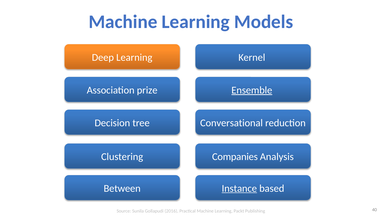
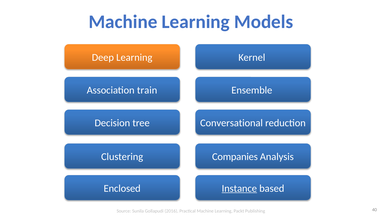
prize: prize -> train (147, 90)
Ensemble underline: present -> none (252, 90)
Between: Between -> Enclosed (122, 188)
